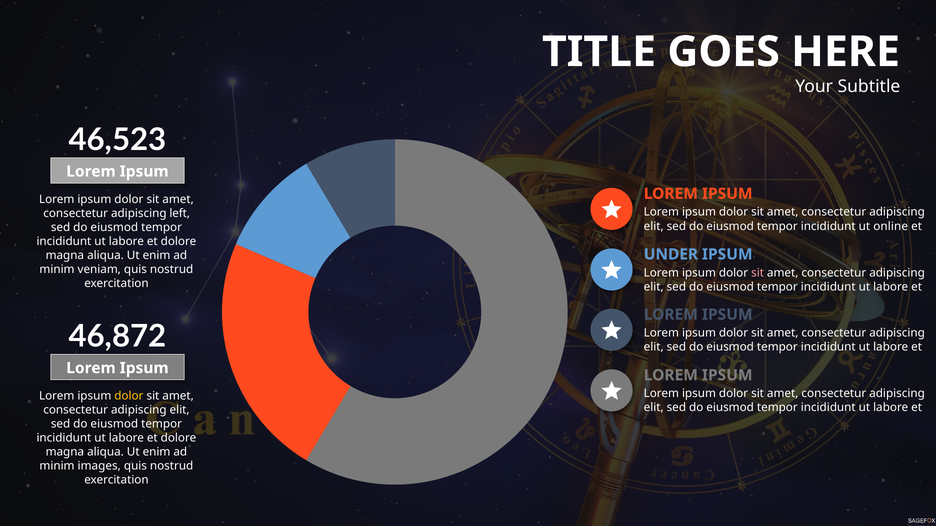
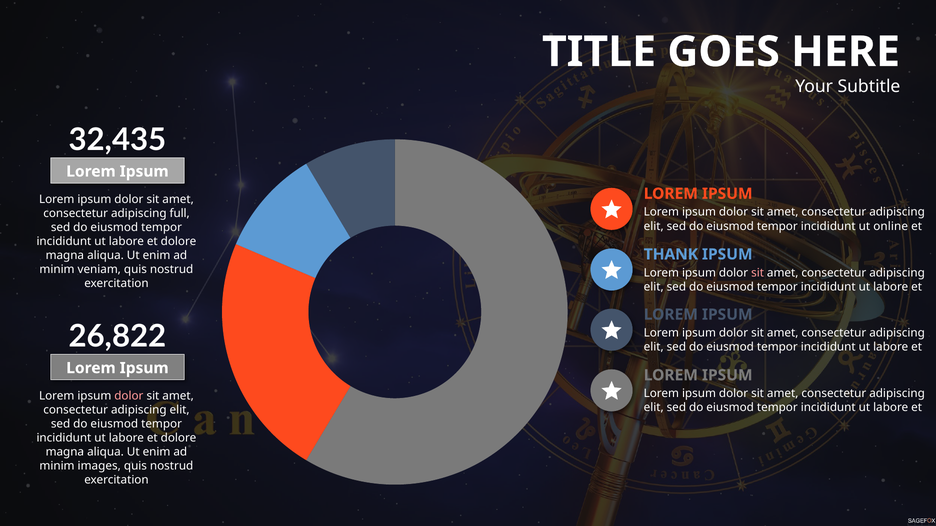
46,523: 46,523 -> 32,435 (117, 140)
left: left -> full (180, 213)
UNDER: UNDER -> THANK (671, 255)
46,872: 46,872 -> 26,822 (117, 337)
dolor colour: yellow -> pink (129, 396)
